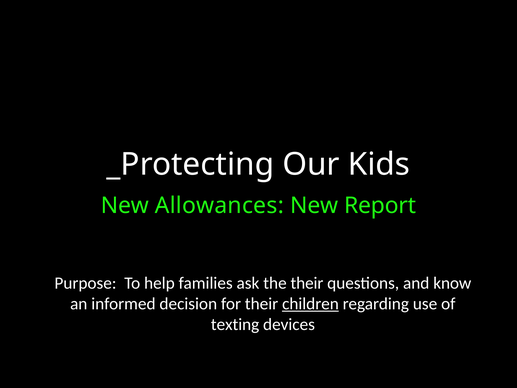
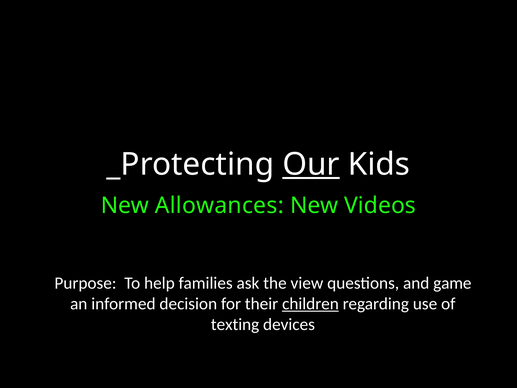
Our underline: none -> present (311, 164)
Report: Report -> Videos (380, 206)
the their: their -> view (307, 283)
know: know -> game (452, 283)
